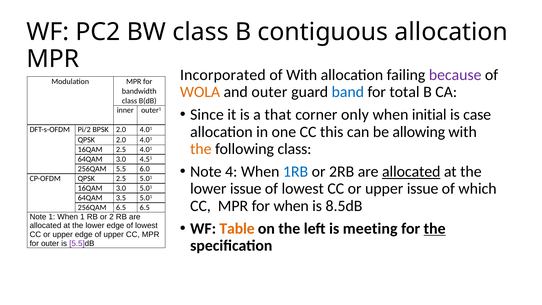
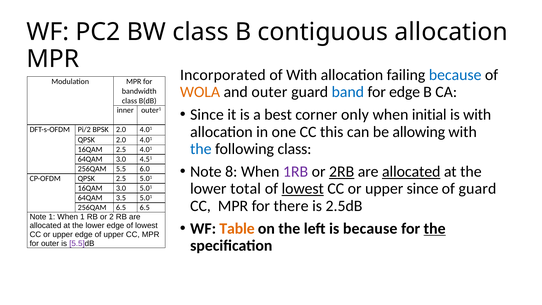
because colour: purple -> blue (455, 75)
for total: total -> edge (405, 92)
that: that -> best (278, 115)
is case: case -> with (477, 115)
the colour: orange -> blue (201, 149)
4: 4 -> 8 (231, 172)
1RB colour: blue -> purple (296, 172)
2RB underline: none -> present (342, 172)
lower issue: issue -> total (246, 189)
lowest underline: none -> present (303, 189)
upper issue: issue -> since (423, 189)
of which: which -> guard (477, 189)
for when: when -> there (291, 206)
8.5dB: 8.5dB -> 2.5dB (344, 206)
is meeting: meeting -> because (370, 228)
